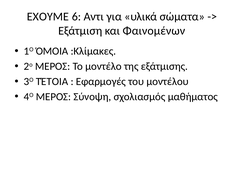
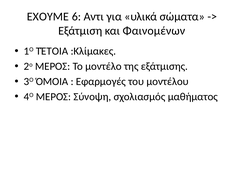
ΌΜΟΙΑ: ΌΜΟΙΑ -> ΤΈΤΟΙΑ (52, 51)
ΤΈΤΟΙΑ: ΤΈΤΟΙΑ -> ΌΜΟΙΑ (52, 82)
